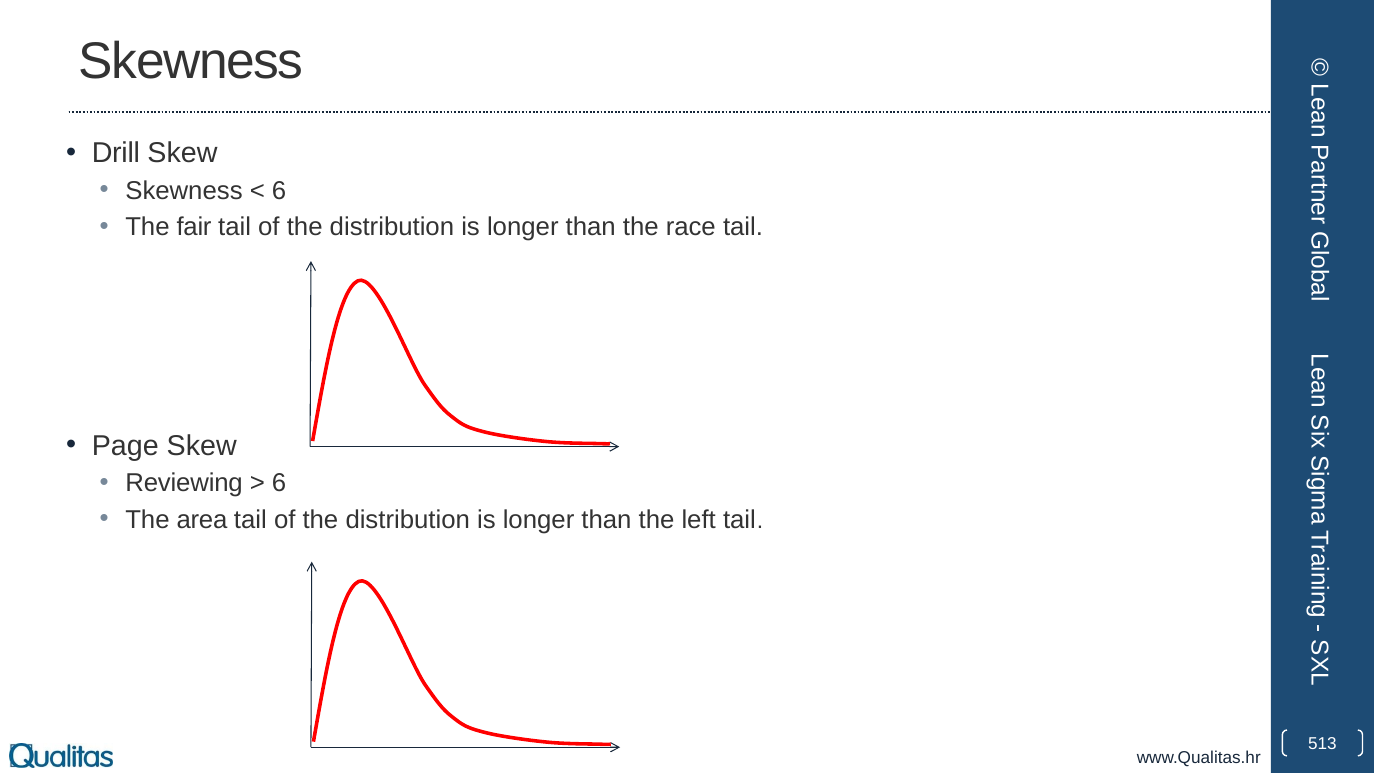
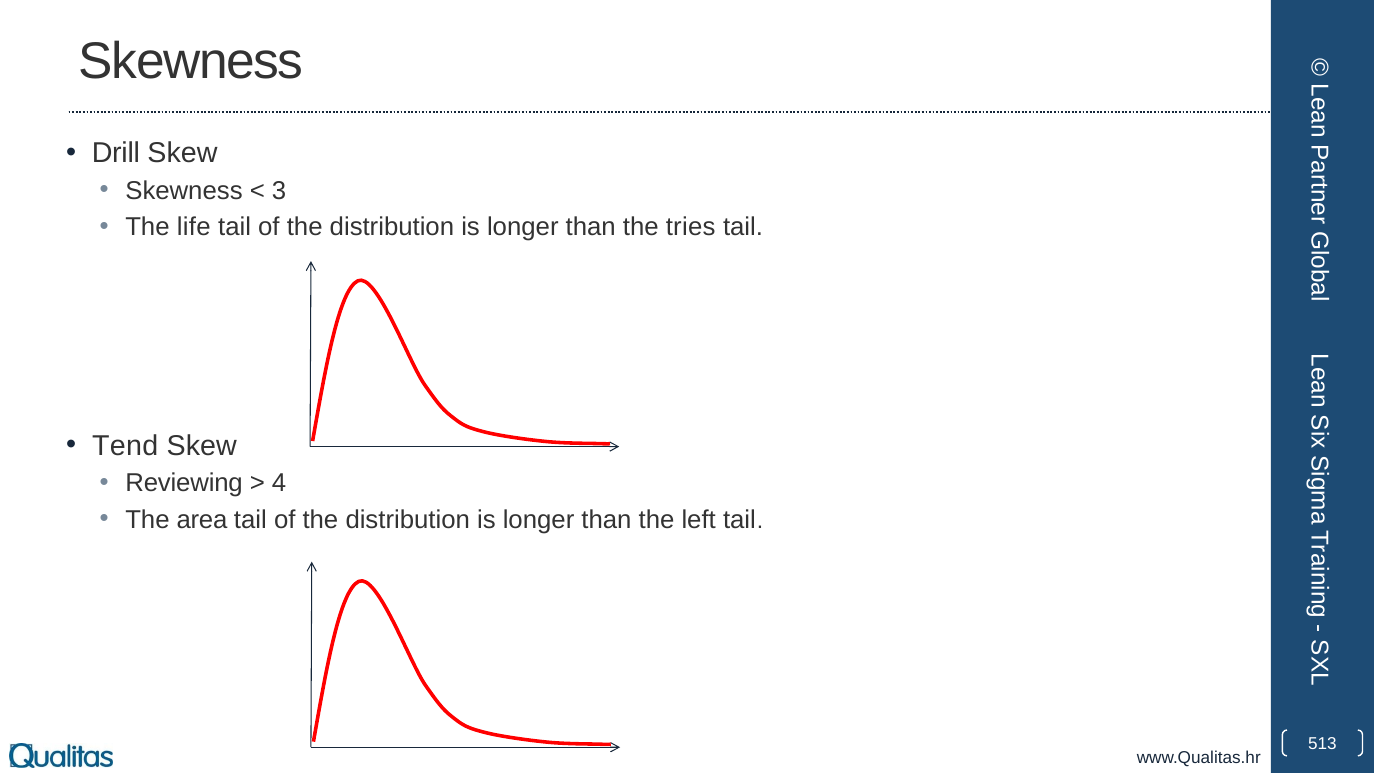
6: 6 -> 3 (279, 191)
fair: fair -> life (194, 227)
race: race -> tries (691, 227)
Page: Page -> Tend (125, 446)
6: 6 -> 4 (279, 483)
